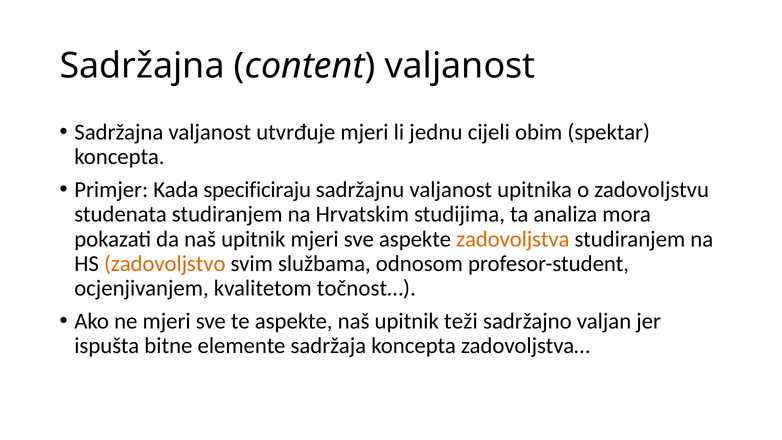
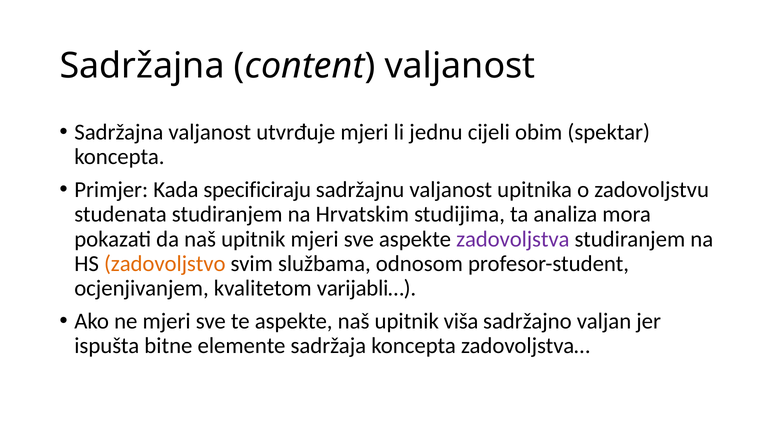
zadovoljstva colour: orange -> purple (513, 239)
točnost…: točnost… -> varijabli… (366, 288)
teži: teži -> viša (461, 321)
